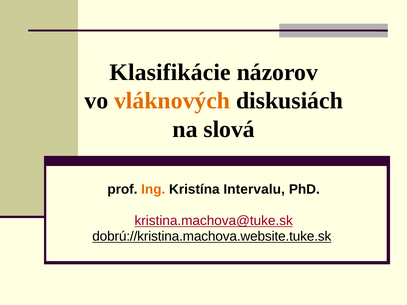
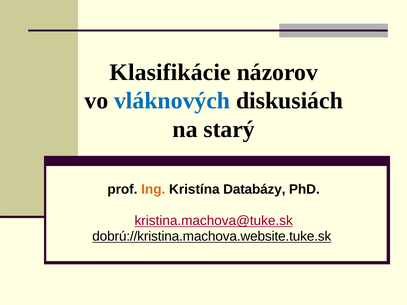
vláknových colour: orange -> blue (172, 101)
slová: slová -> starý (229, 129)
Intervalu: Intervalu -> Databázy (254, 189)
